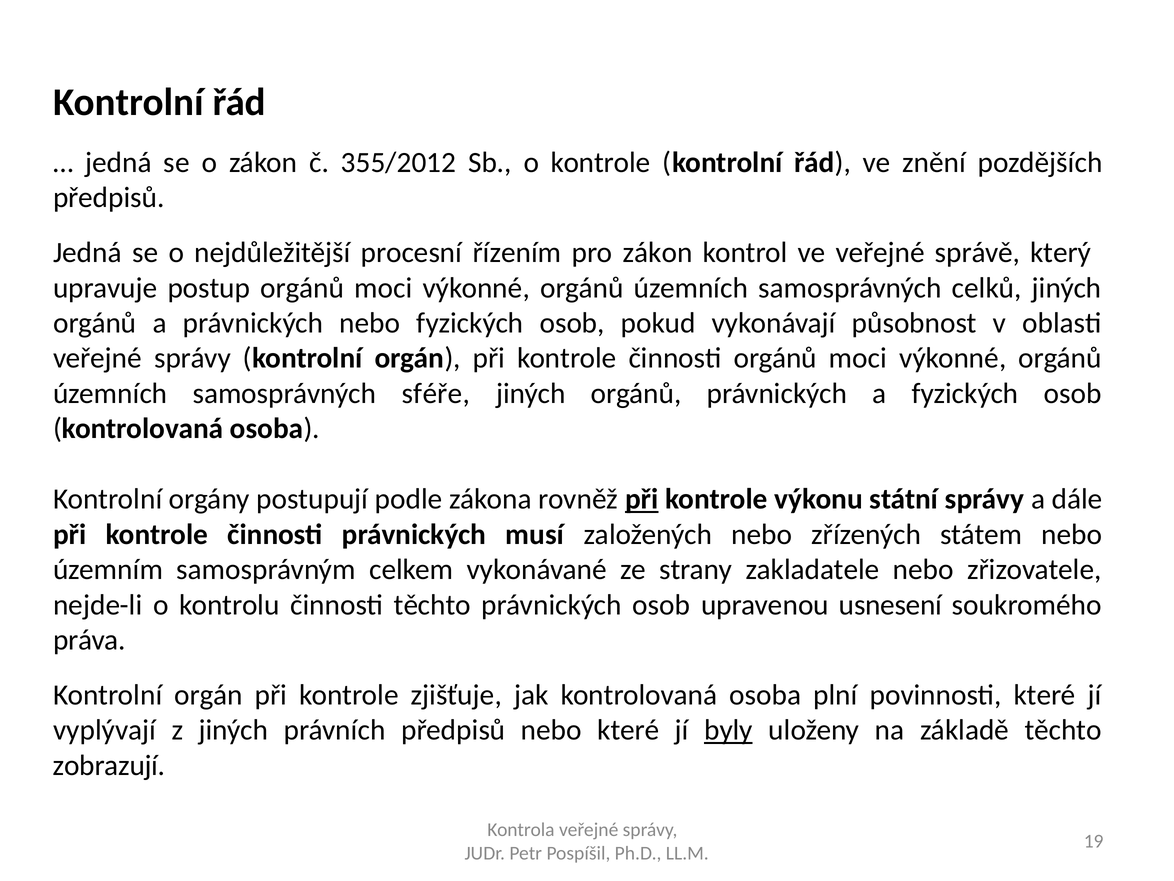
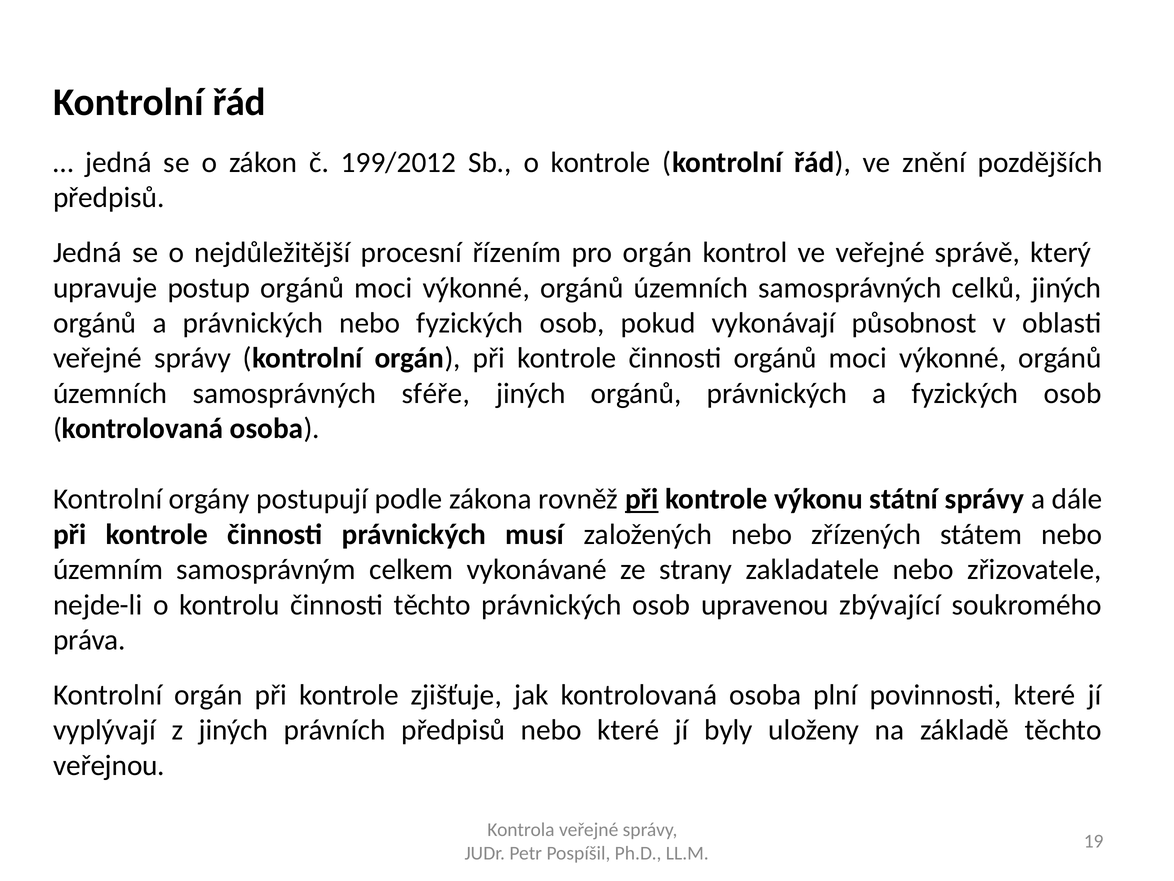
355/2012: 355/2012 -> 199/2012 (398, 162)
pro zákon: zákon -> orgán (657, 252)
usnesení: usnesení -> zbývající (890, 605)
byly underline: present -> none (728, 730)
zobrazují: zobrazují -> veřejnou (109, 765)
